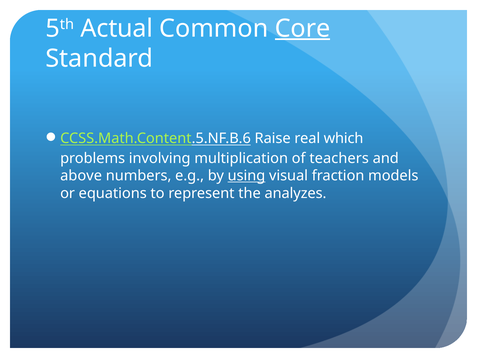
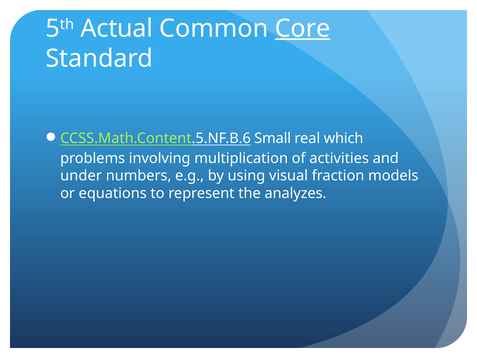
Raise: Raise -> Small (273, 138)
teachers: teachers -> activities (339, 158)
above: above -> under (81, 176)
using underline: present -> none (246, 176)
